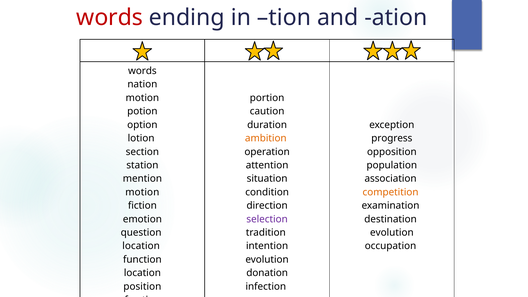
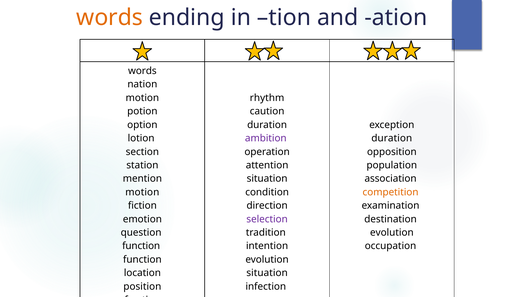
words colour: red -> orange (110, 17)
portion: portion -> rhythm (267, 98)
ambition colour: orange -> purple (266, 138)
progress: progress -> duration (392, 138)
location: location -> function (141, 246)
donation: donation -> situation (267, 273)
